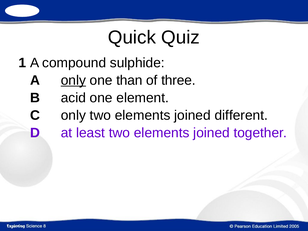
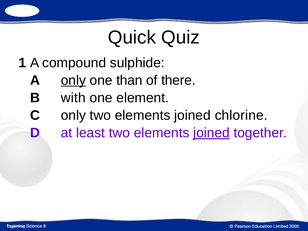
three: three -> there (178, 80)
acid: acid -> with (73, 98)
different: different -> chlorine (241, 115)
joined underline: none -> present (211, 133)
